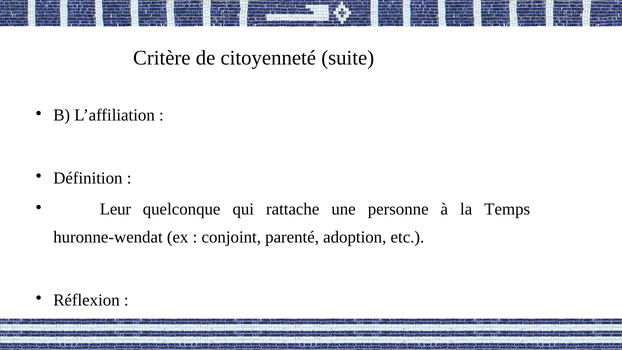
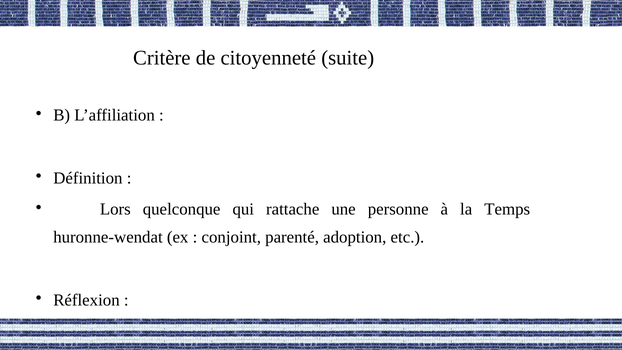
Leur: Leur -> Lors (115, 209)
